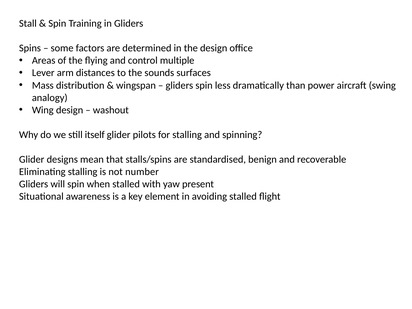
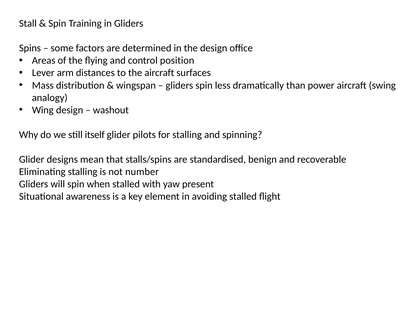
multiple: multiple -> position (177, 61)
the sounds: sounds -> aircraft (159, 73)
